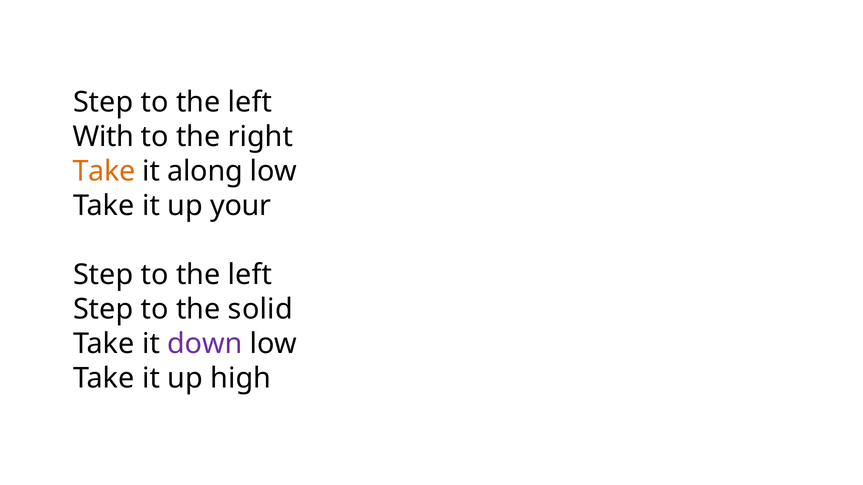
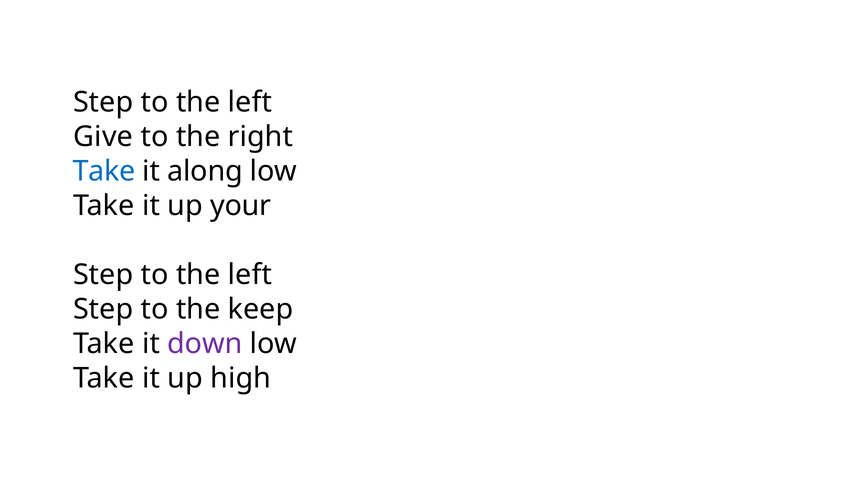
With: With -> Give (103, 137)
Take colour: orange -> blue (104, 172)
solid: solid -> keep (261, 310)
